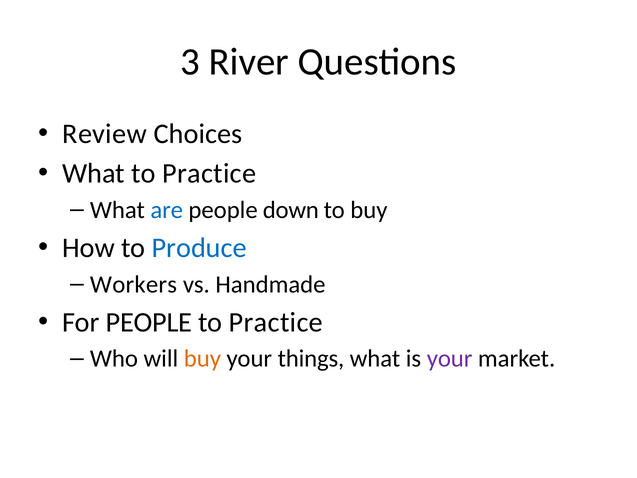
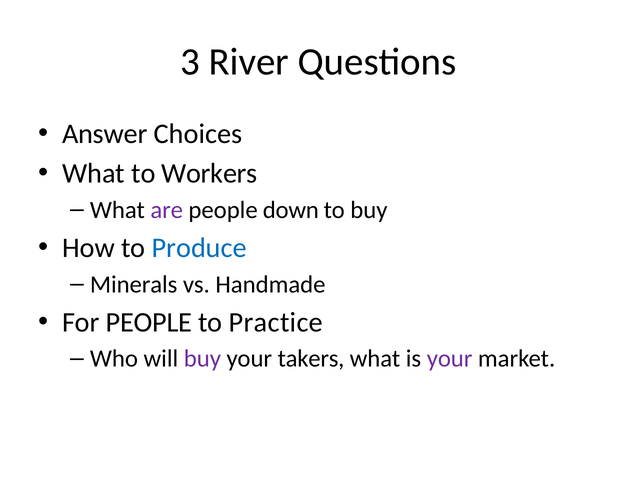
Review: Review -> Answer (105, 134)
What to Practice: Practice -> Workers (209, 173)
are colour: blue -> purple (167, 210)
Workers: Workers -> Minerals (134, 284)
buy colour: orange -> purple (202, 359)
things: things -> takers (311, 359)
